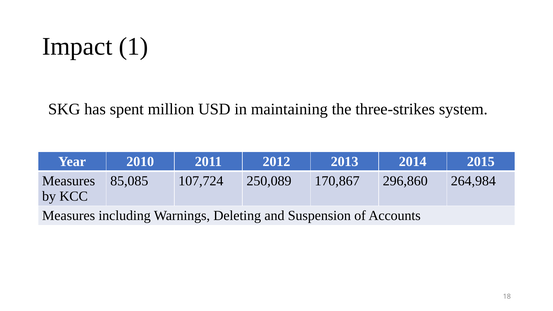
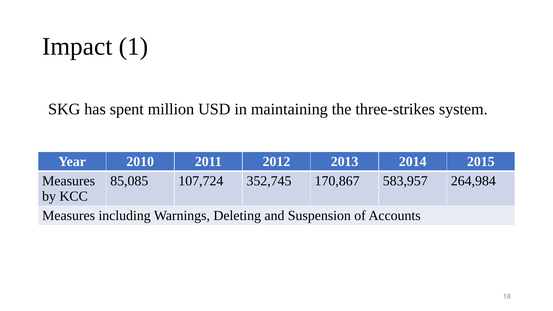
250,089: 250,089 -> 352,745 (269, 181)
296,860: 296,860 -> 583,957 (405, 181)
